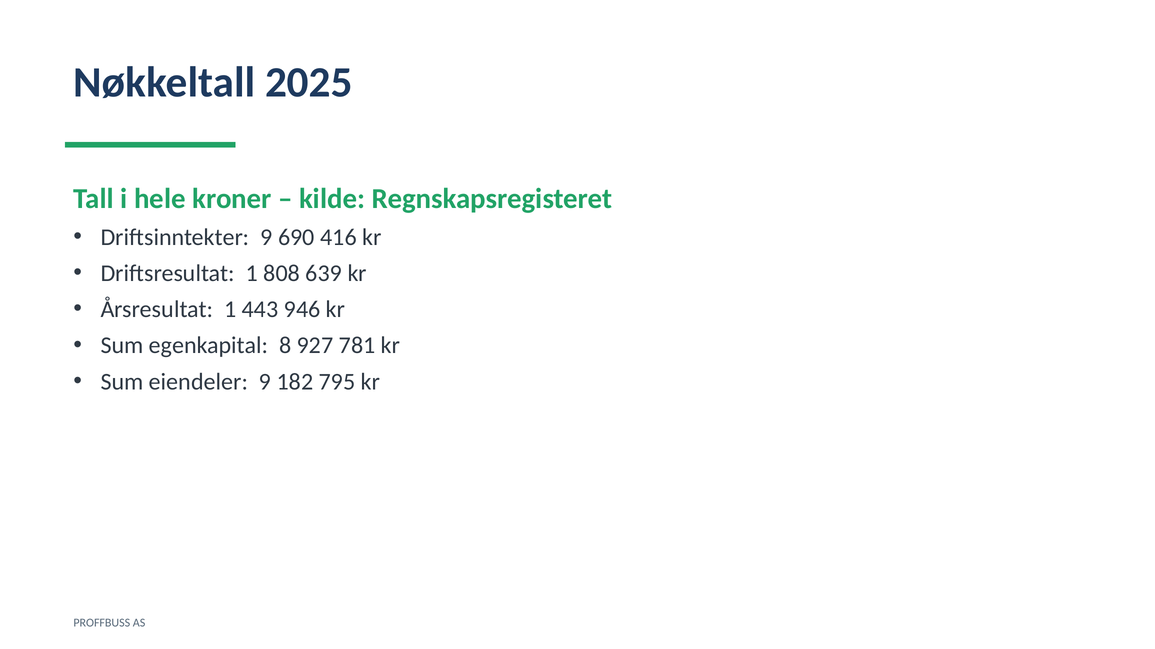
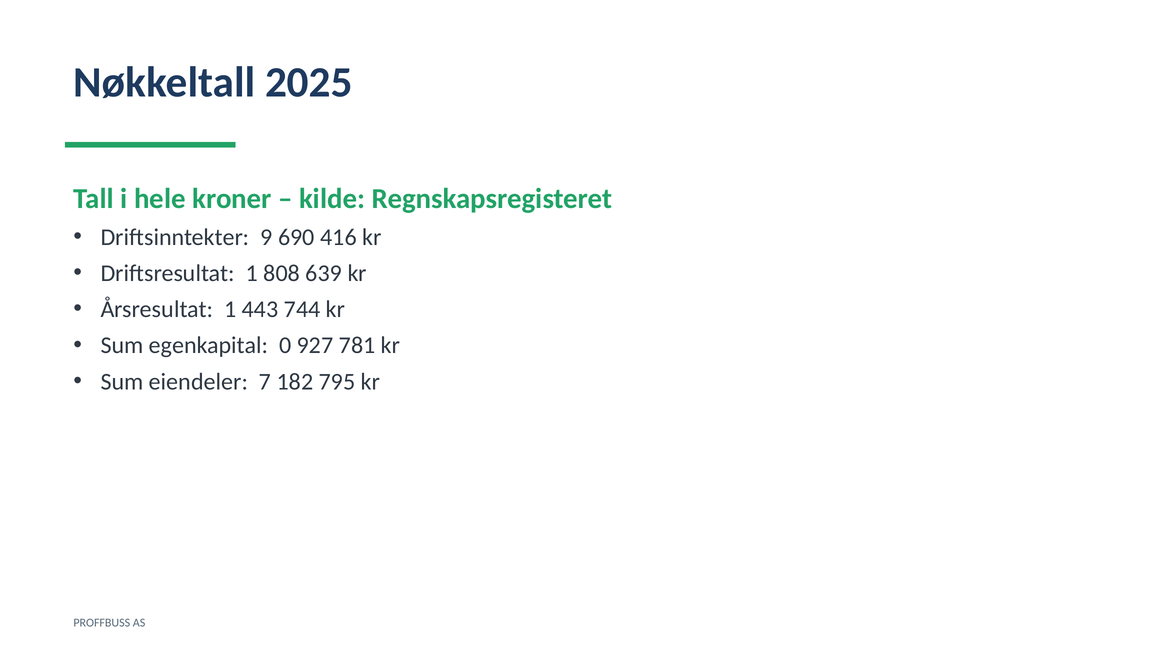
946: 946 -> 744 (302, 310)
8: 8 -> 0 (285, 346)
eiendeler 9: 9 -> 7 (265, 382)
